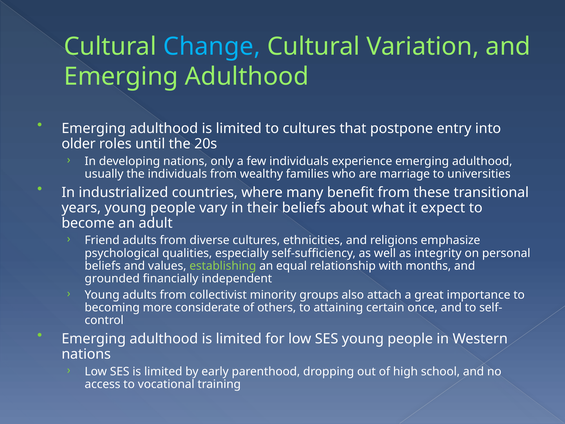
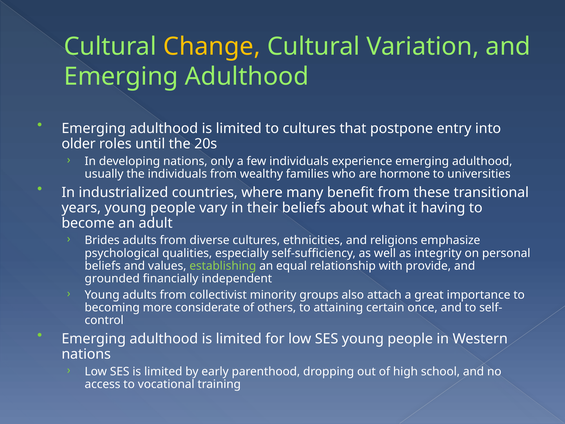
Change colour: light blue -> yellow (212, 46)
marriage: marriage -> hormone (405, 174)
expect: expect -> having (443, 208)
Friend: Friend -> Brides (102, 240)
months: months -> provide (428, 266)
